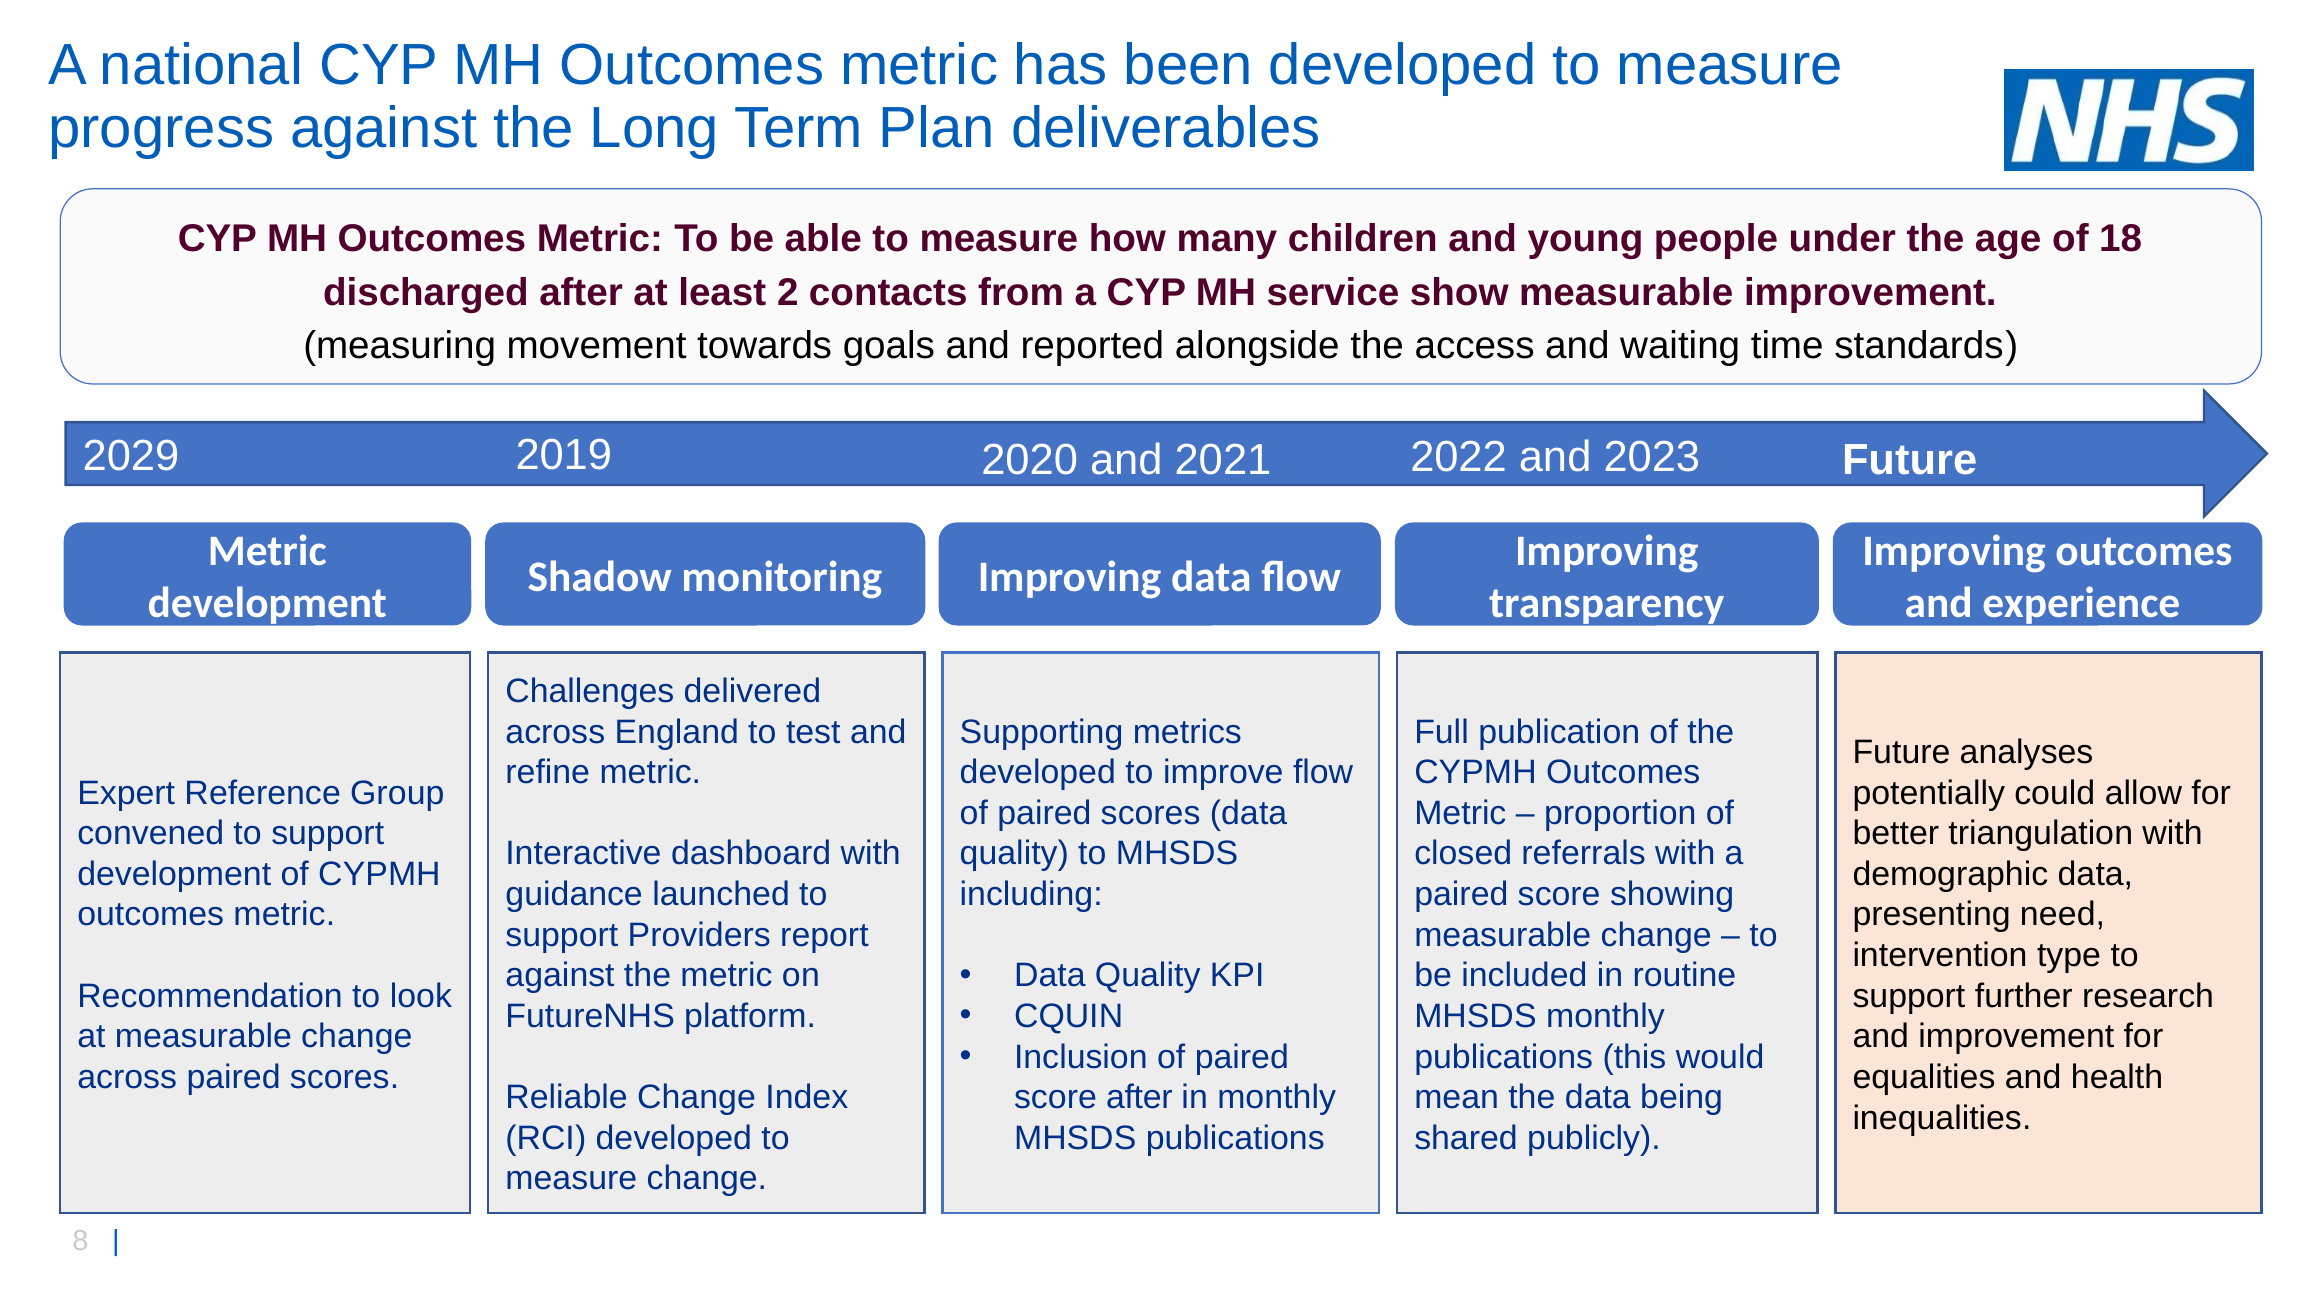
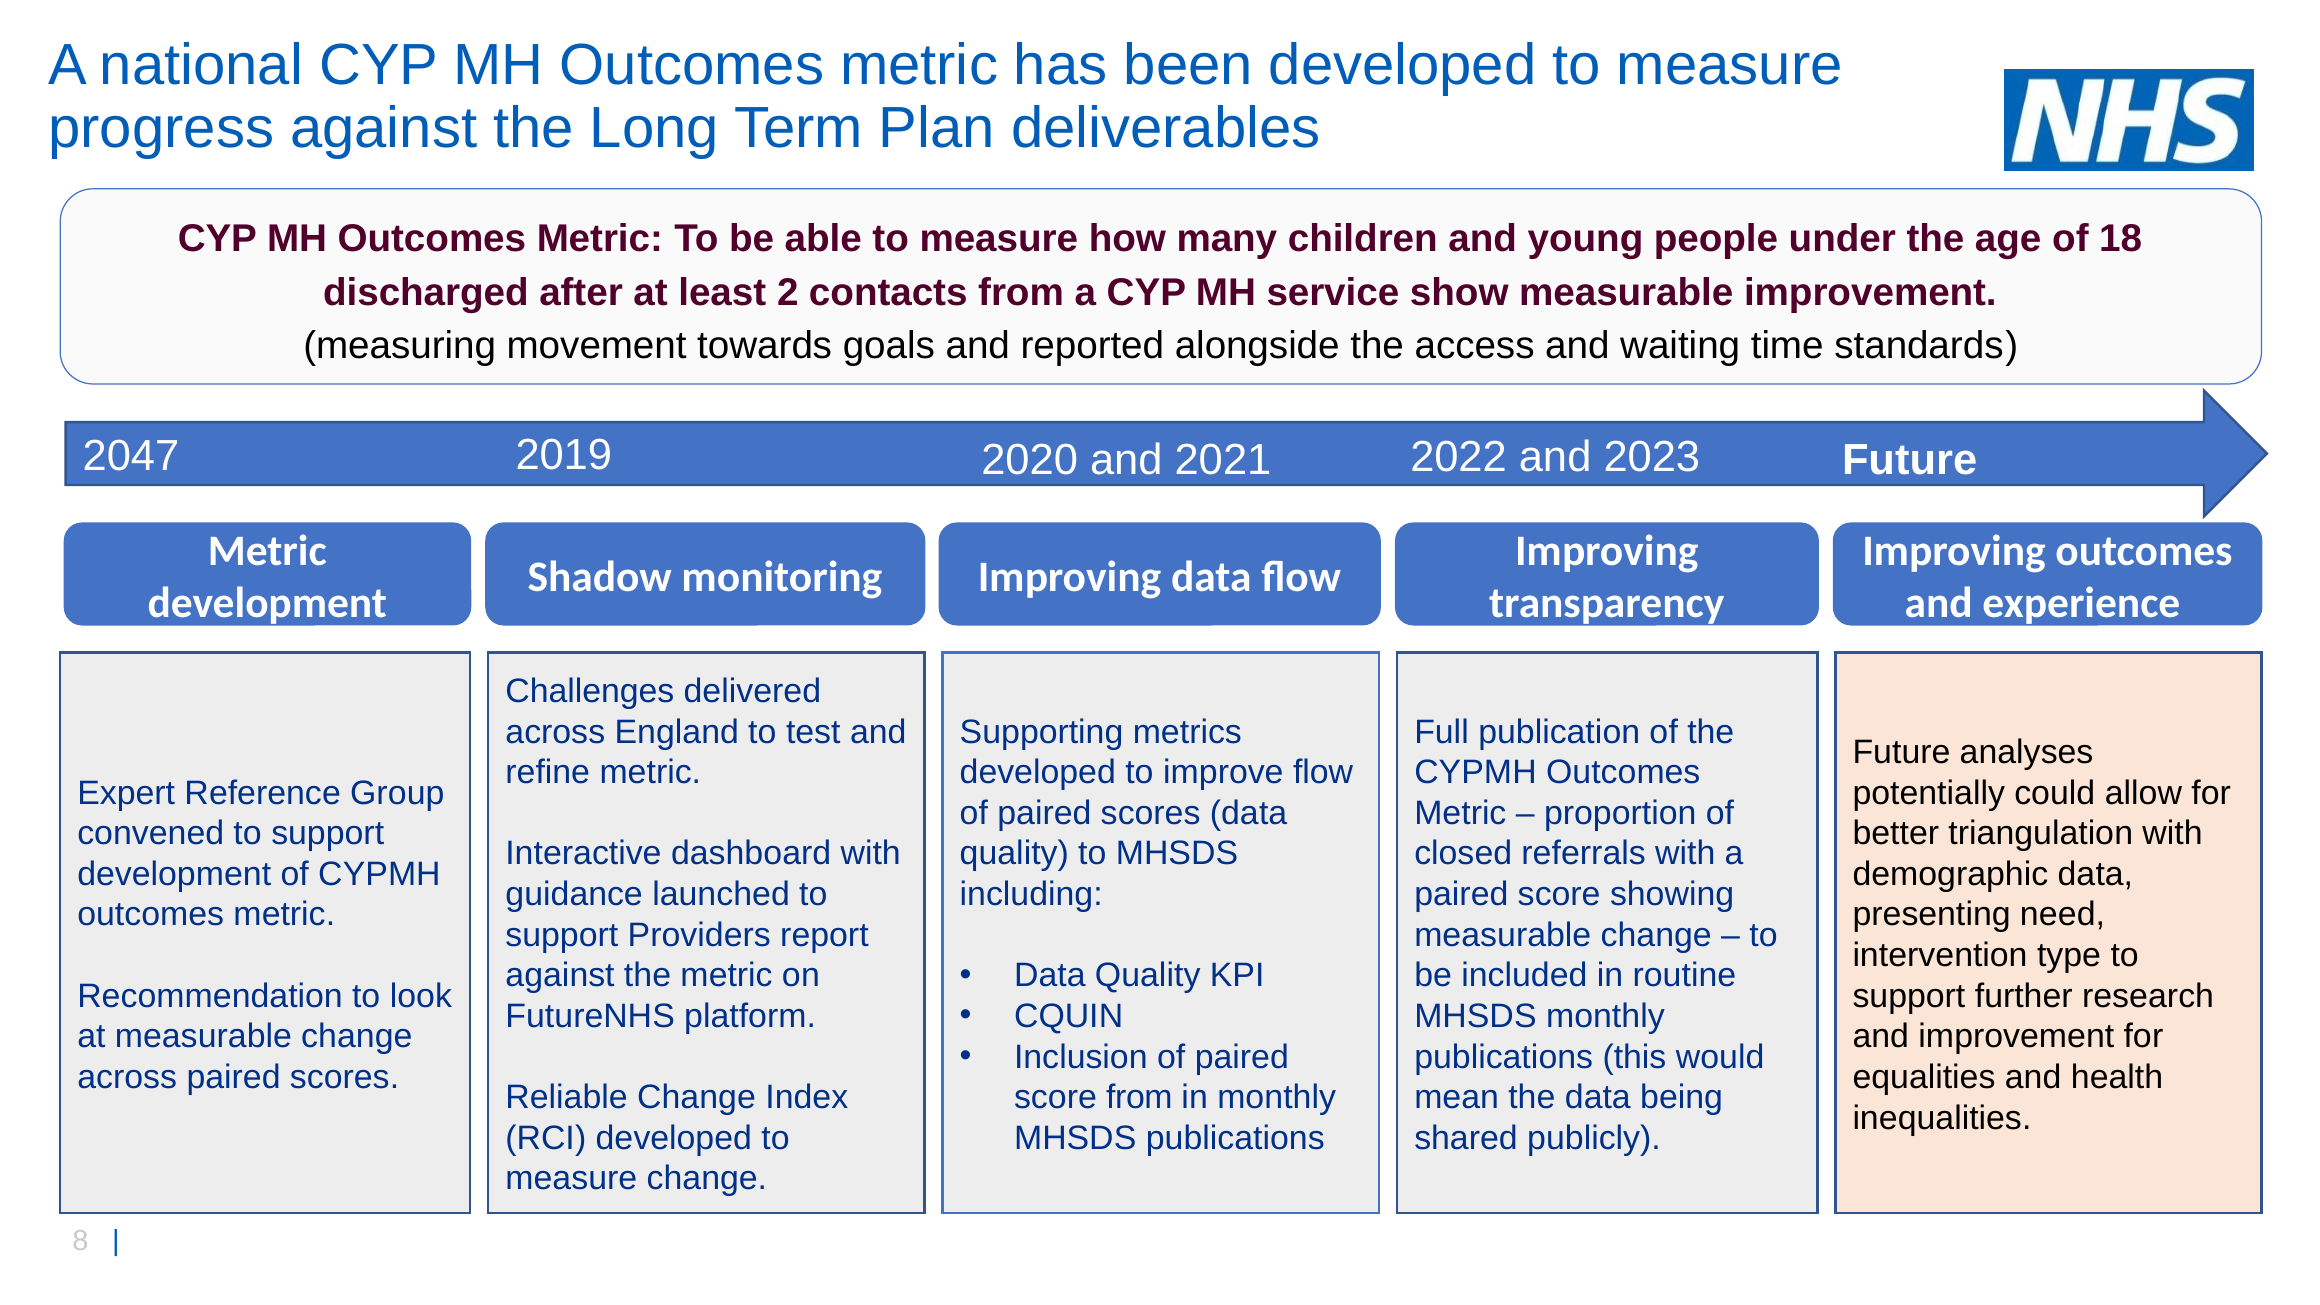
2029: 2029 -> 2047 (131, 456)
score after: after -> from (1139, 1097)
